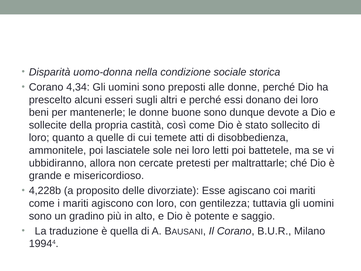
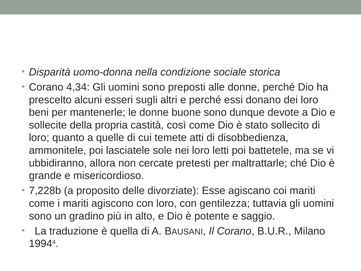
4,228b: 4,228b -> 7,228b (45, 191)
